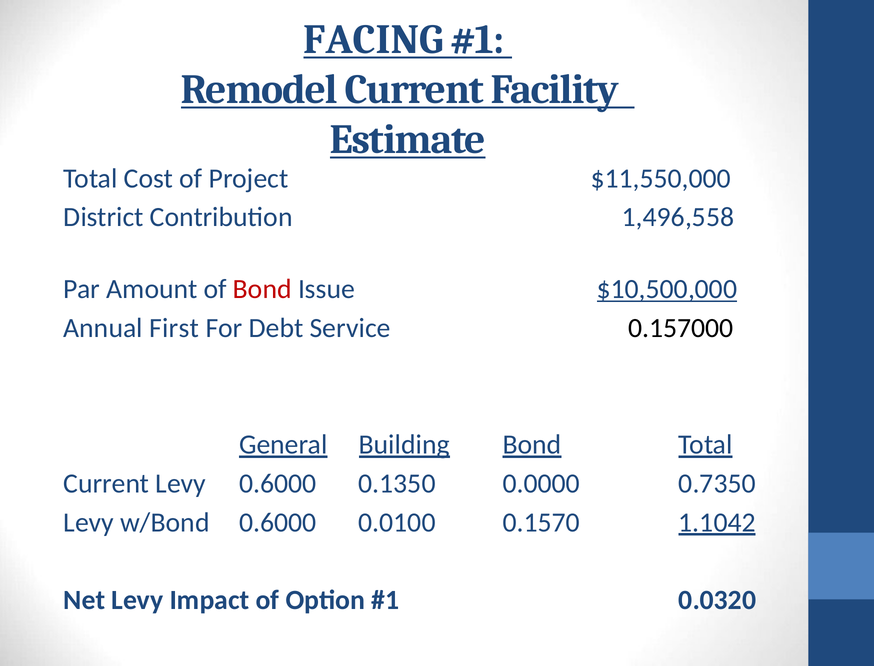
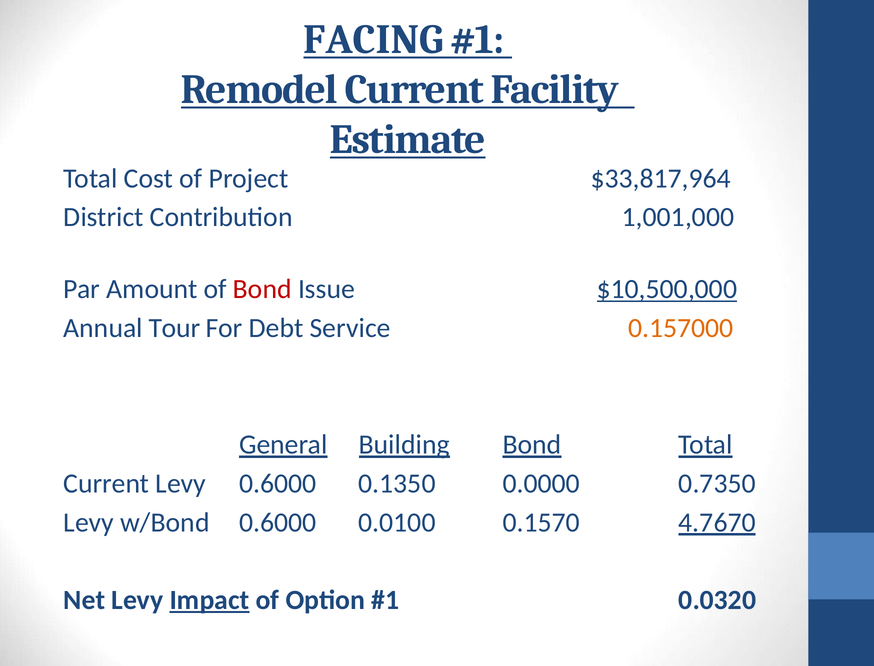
$11,550,000: $11,550,000 -> $33,817,964 (661, 178)
1,496,558: 1,496,558 -> 1,001,000 (678, 217)
First: First -> Tour (174, 328)
0.157000 colour: black -> orange (681, 328)
1.1042: 1.1042 -> 4.7670 (717, 522)
Impact underline: none -> present (209, 600)
